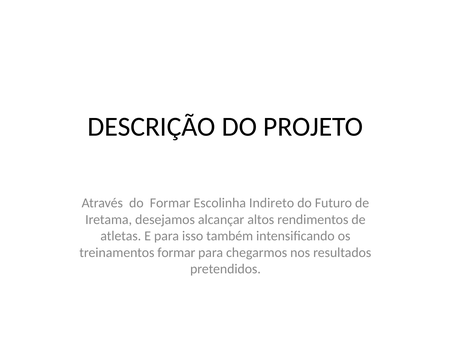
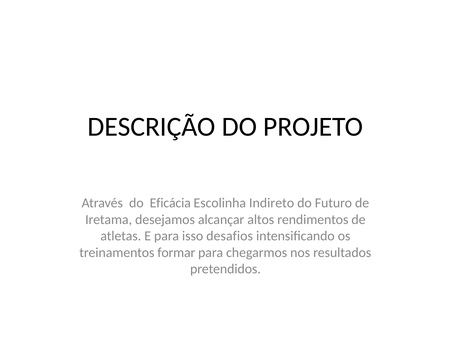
do Formar: Formar -> Eficácia (170, 203)
também: também -> desafios (230, 236)
